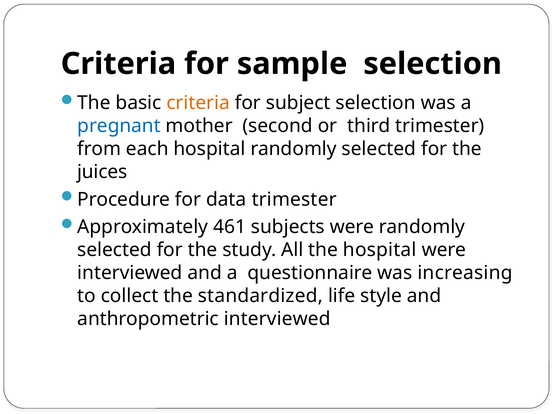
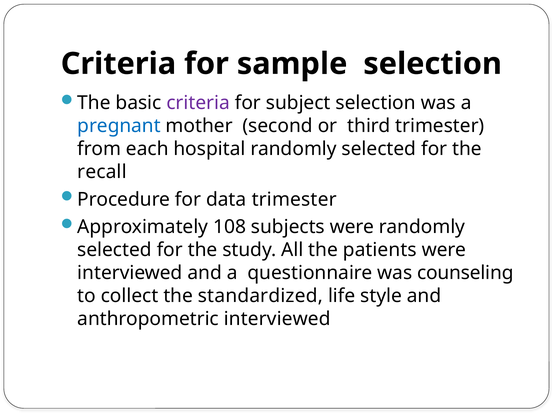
criteria colour: orange -> purple (198, 103)
juices: juices -> recall (102, 172)
461: 461 -> 108 (230, 227)
the hospital: hospital -> patients (380, 250)
increasing: increasing -> counseling (465, 273)
